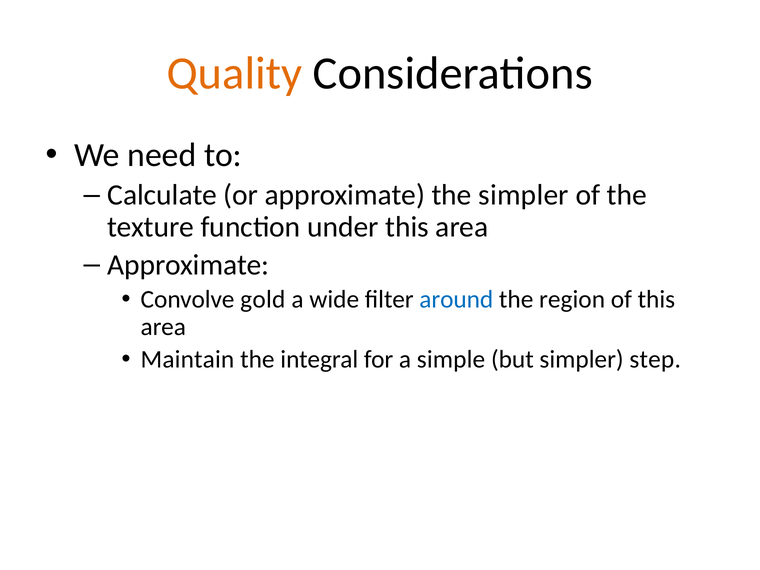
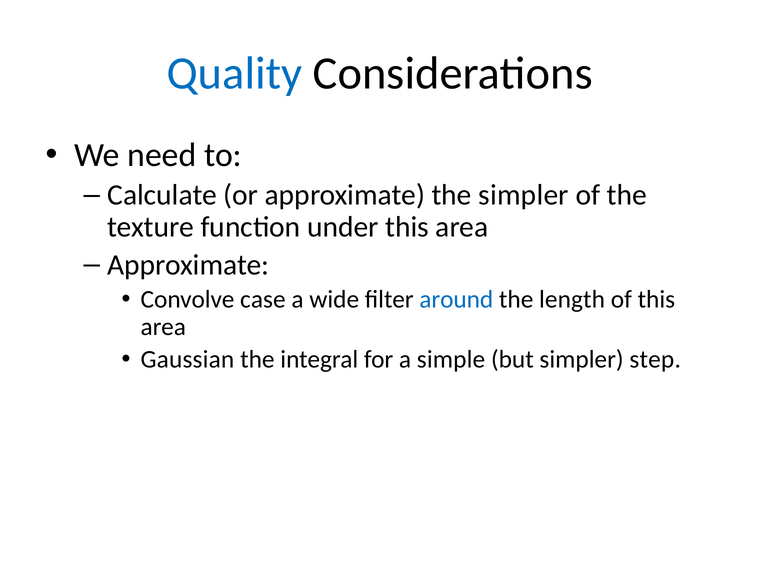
Quality colour: orange -> blue (234, 74)
gold: gold -> case (263, 300)
region: region -> length (572, 300)
Maintain: Maintain -> Gaussian (187, 359)
